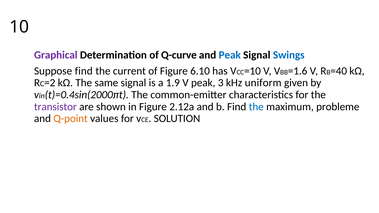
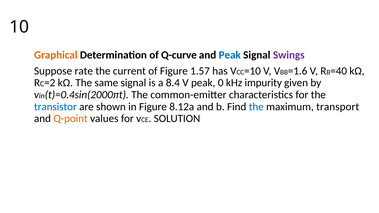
Graphical colour: purple -> orange (56, 55)
Swings colour: blue -> purple (289, 55)
Suppose find: find -> rate (84, 71)
6.10: 6.10 -> 1.57 (200, 71)
1.9: 1.9 -> 8.4 (173, 83)
3: 3 -> 0 (221, 83)
uniform: uniform -> impurity (263, 83)
transistor colour: purple -> blue (55, 107)
2.12a: 2.12a -> 8.12a (182, 107)
probleme: probleme -> transport (338, 107)
